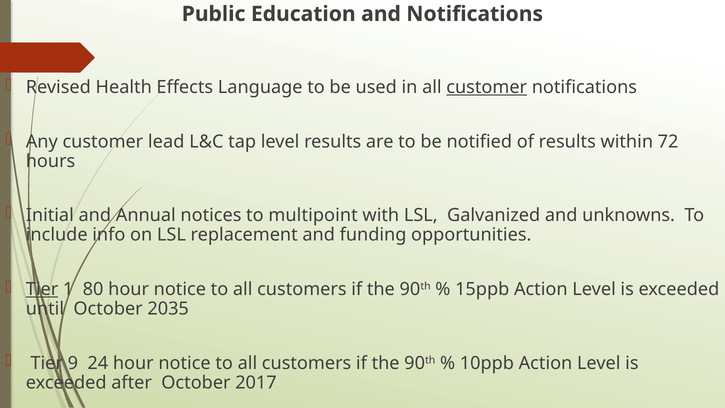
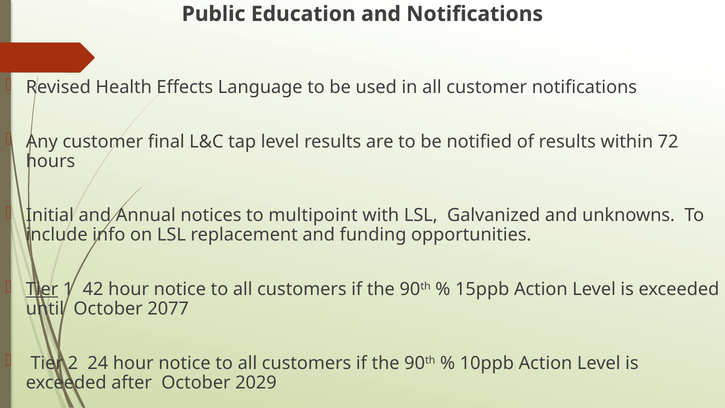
customer underline: present -> none (487, 87)
lead: lead -> final (166, 141)
80: 80 -> 42 (93, 289)
2035: 2035 -> 2077 (168, 309)
9: 9 -> 2 (73, 363)
2017: 2017 -> 2029 (256, 382)
